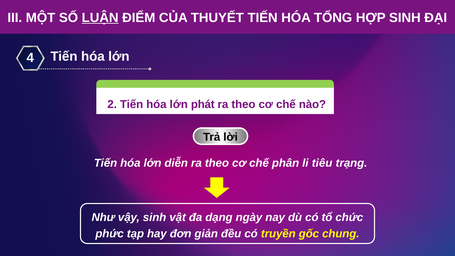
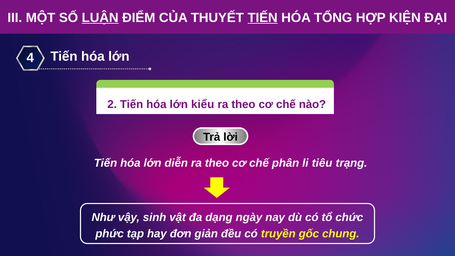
TIẾN underline: none -> present (263, 18)
HỢP SINH: SINH -> KIỆN (405, 18)
phát: phát -> kiểu (203, 105)
